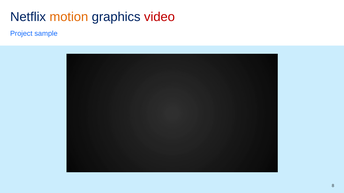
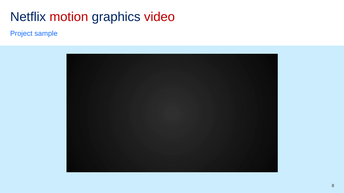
motion colour: orange -> red (69, 17)
